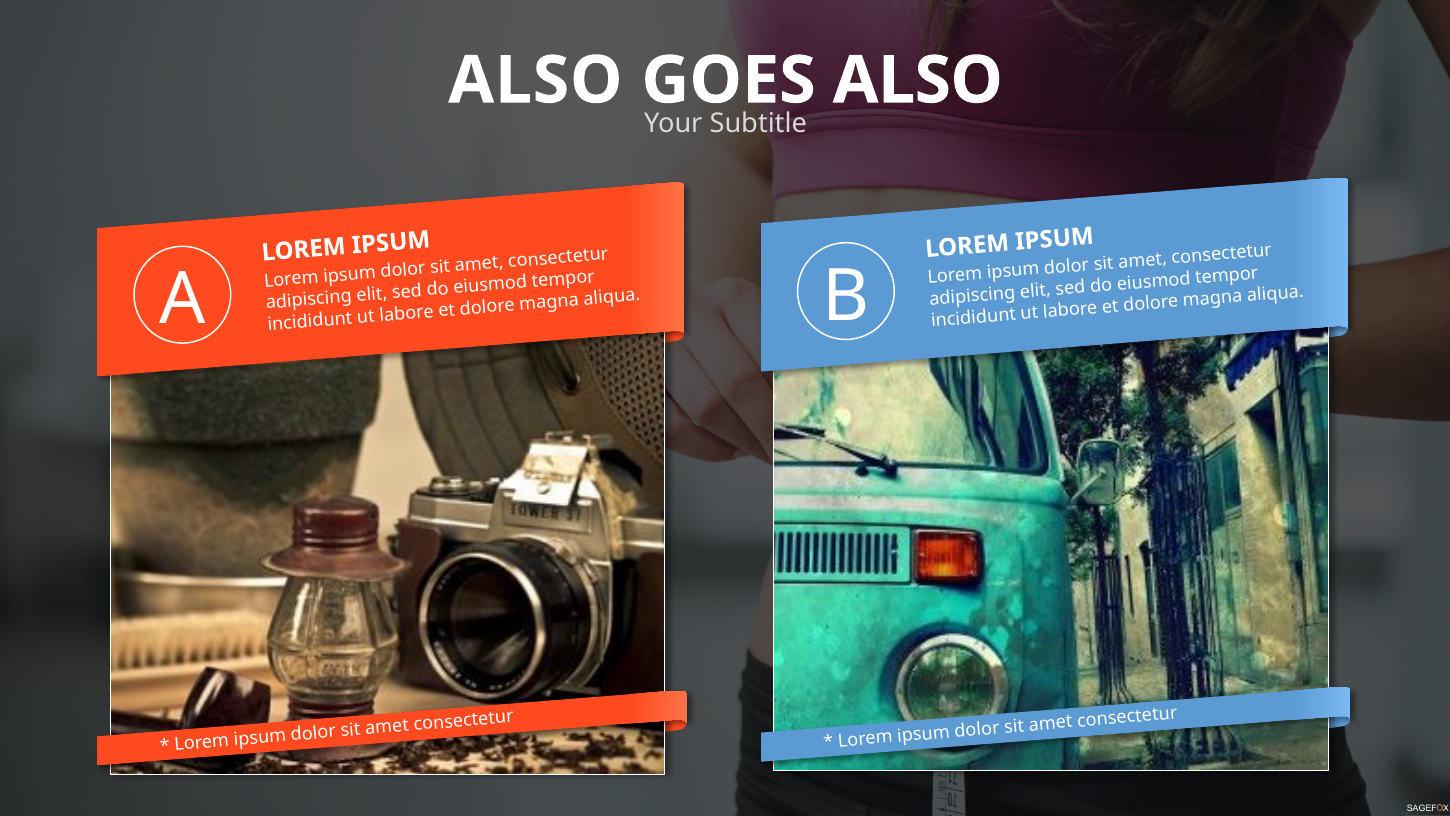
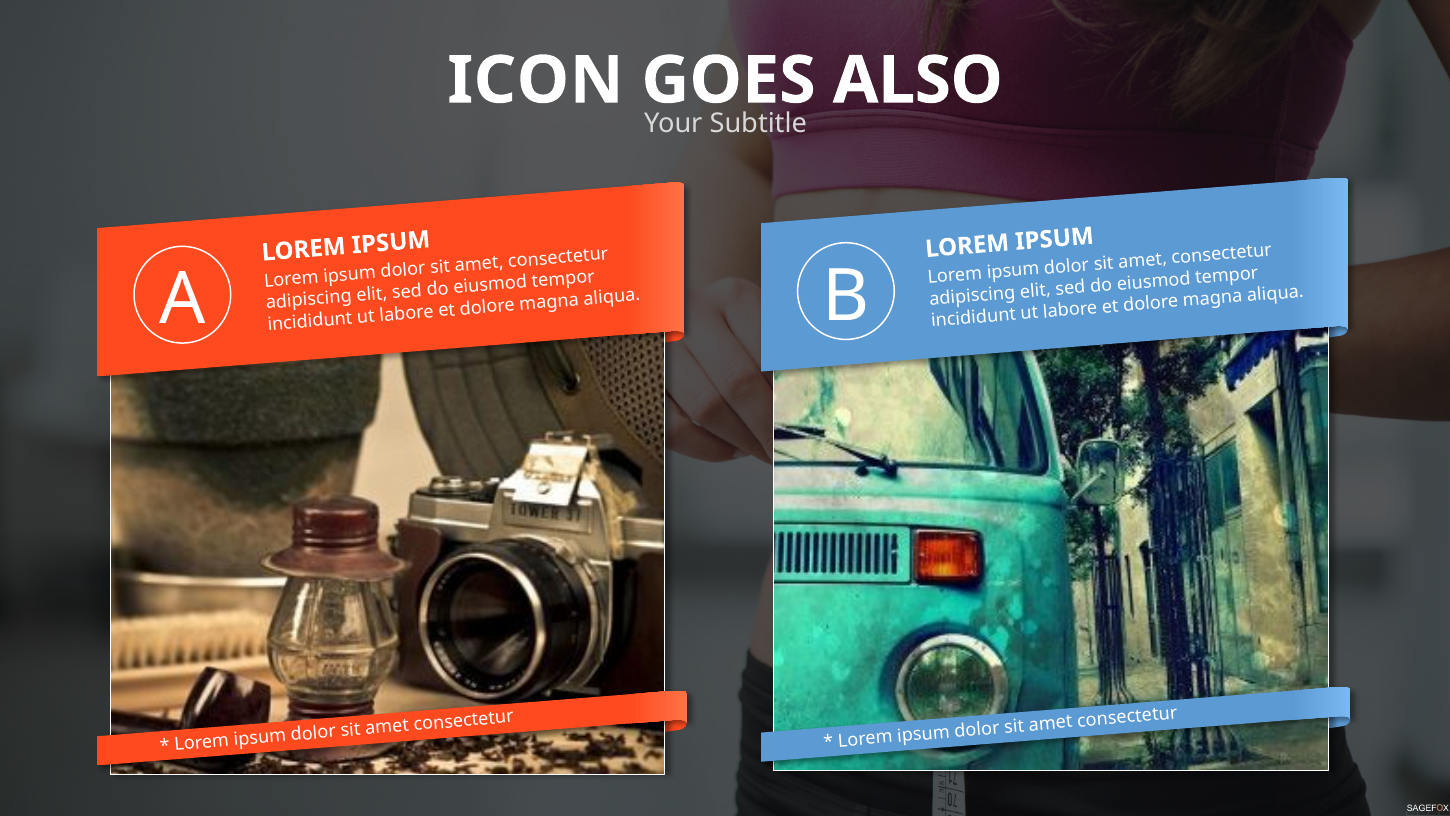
ALSO: ALSO -> ICON (535, 81)
